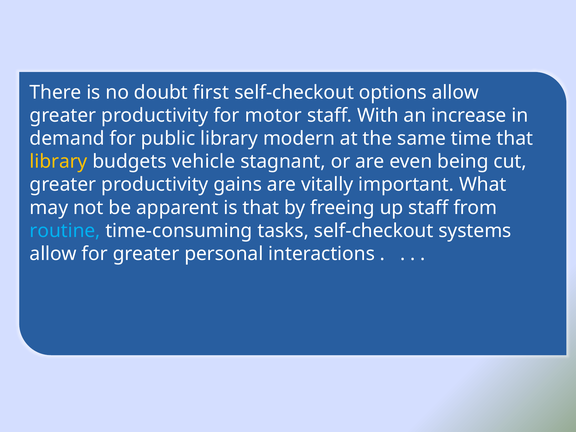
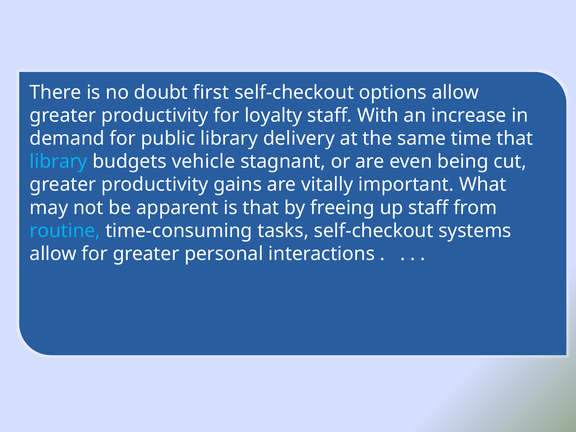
motor: motor -> loyalty (273, 116)
modern: modern -> delivery (299, 139)
library colour: yellow -> light blue (59, 162)
